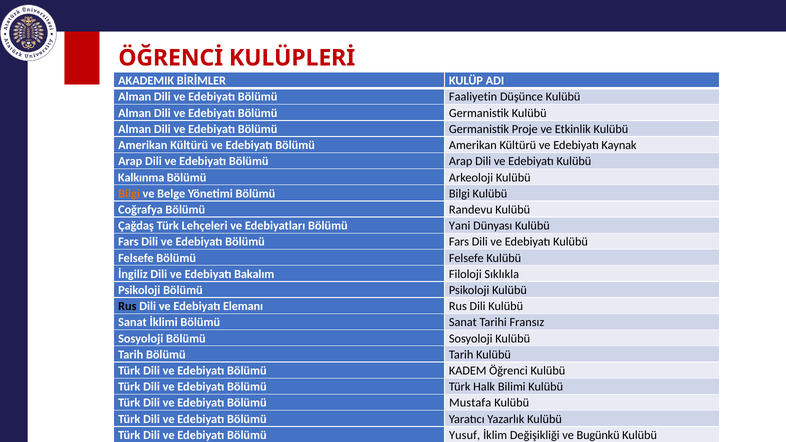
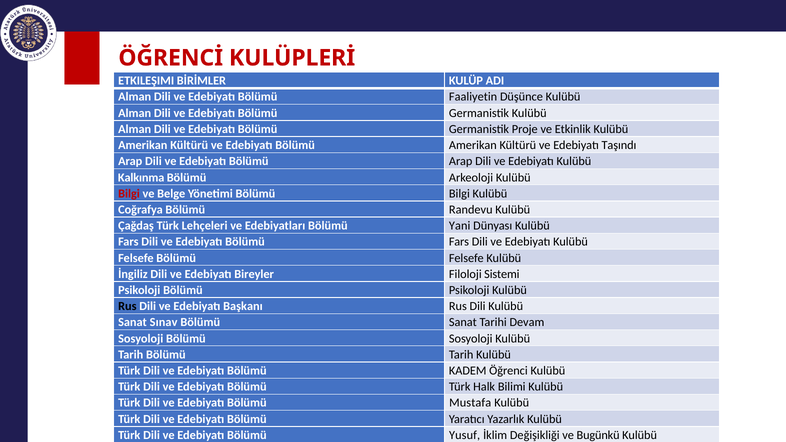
AKADEMIK: AKADEMIK -> ETKILEŞIMI (146, 81)
Kaynak: Kaynak -> Taşındı (619, 145)
Bilgi colour: orange -> red (129, 194)
Bakalım: Bakalım -> Bireyler (254, 274)
Sıklıkla: Sıklıkla -> Sistemi (502, 274)
Elemanı: Elemanı -> Başkanı (243, 306)
İklimi: İklimi -> Sınav (164, 322)
Fransız: Fransız -> Devam (527, 322)
